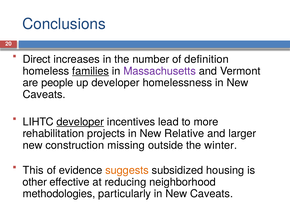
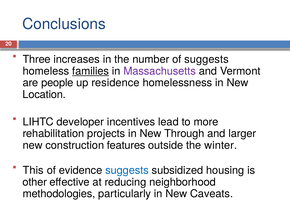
Direct: Direct -> Three (37, 59)
of definition: definition -> suggests (207, 59)
up developer: developer -> residence (115, 83)
Caveats: Caveats -> Location (44, 95)
developer underline: present -> none (80, 122)
Relative: Relative -> Through (184, 134)
missing: missing -> features (126, 146)
suggests colour: orange -> blue (127, 171)
